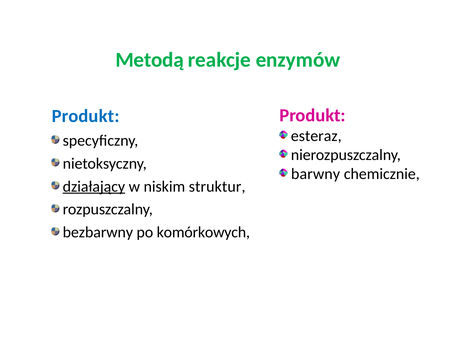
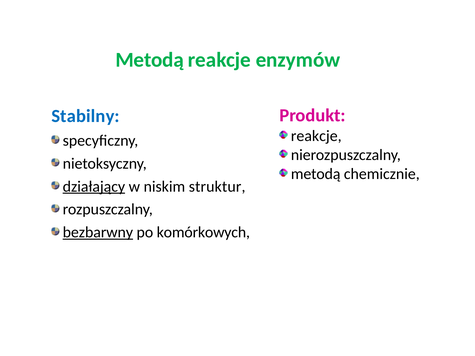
Produkt: Produkt -> Stabilny (86, 116)
esteraz: esteraz -> reakcje (316, 136)
barwny: barwny -> metodą (316, 174)
bezbarwny underline: none -> present (98, 233)
